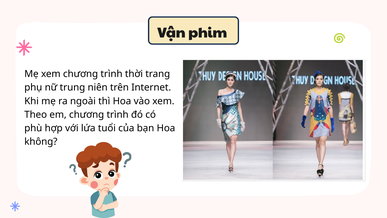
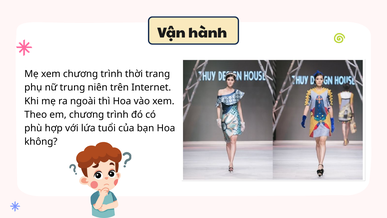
phim: phim -> hành (208, 33)
